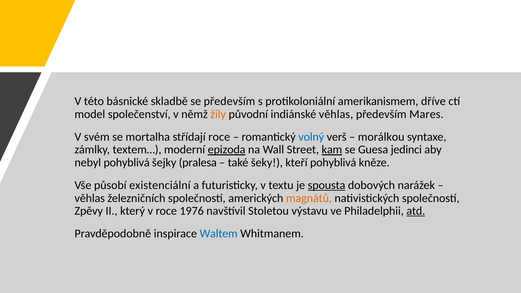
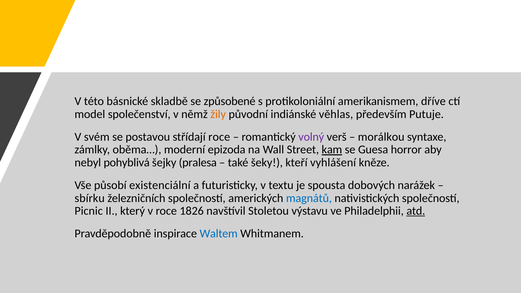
se především: především -> způsobené (230, 101)
Mares: Mares -> Putuje (427, 114)
mortalha: mortalha -> postavou (148, 137)
volný colour: blue -> purple (311, 137)
textem…: textem… -> oběma… (137, 150)
epizoda underline: present -> none (227, 150)
jedinci: jedinci -> horror (406, 150)
kteří pohyblivá: pohyblivá -> vyhlášení (333, 163)
spousta underline: present -> none (327, 185)
věhlas: věhlas -> sbírku (90, 198)
magnátů colour: orange -> blue (309, 198)
Zpěvy: Zpěvy -> Picnic (89, 211)
1976: 1976 -> 1826 (192, 211)
